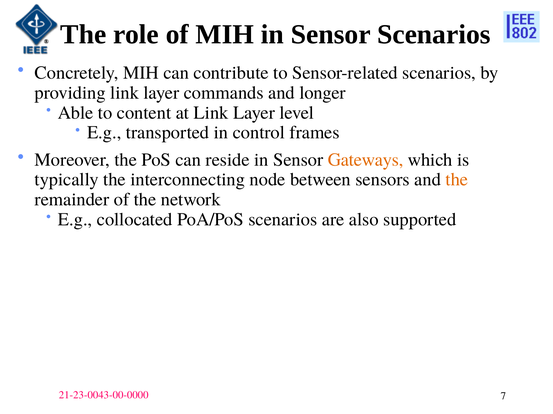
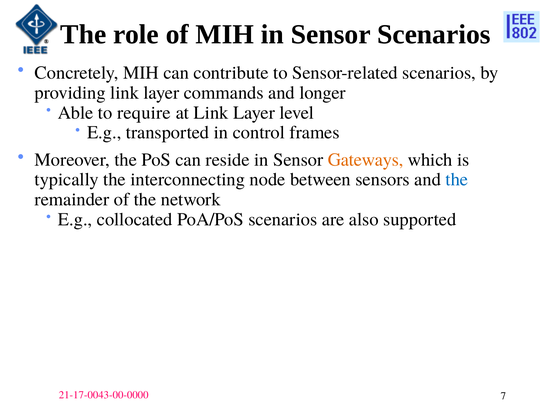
content: content -> require (144, 113)
the colour: orange -> blue (457, 180)
21-23-0043-00-0000: 21-23-0043-00-0000 -> 21-17-0043-00-0000 (104, 396)
